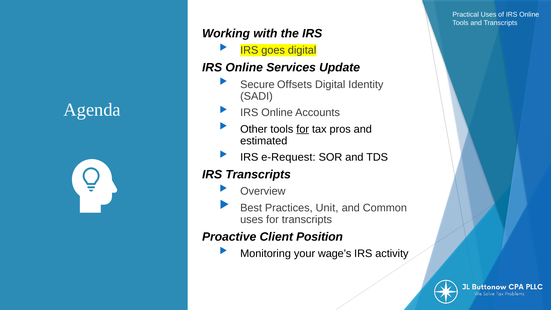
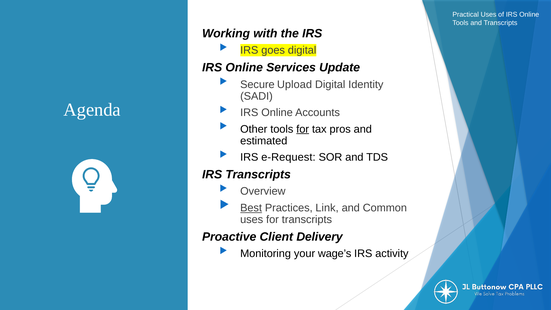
Offsets: Offsets -> Upload (295, 84)
Best underline: none -> present (251, 208)
Unit: Unit -> Link (327, 208)
Position: Position -> Delivery (320, 237)
